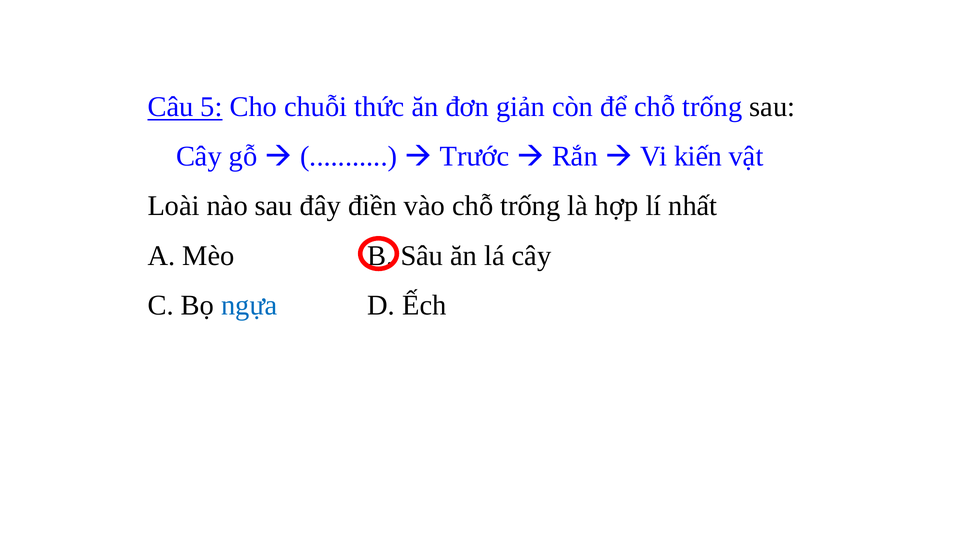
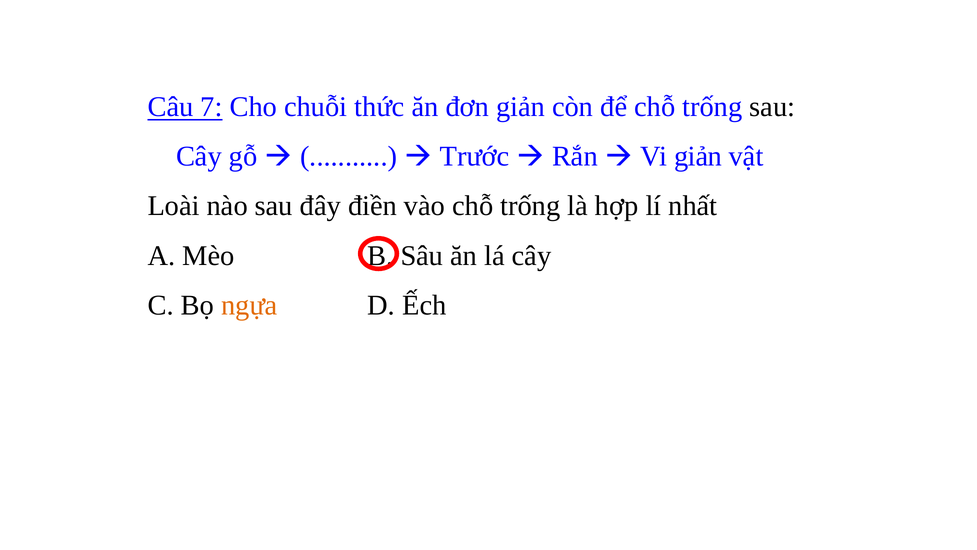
5: 5 -> 7 (212, 107)
Vi kiến: kiến -> giản (698, 156)
ngựa colour: blue -> orange (249, 305)
